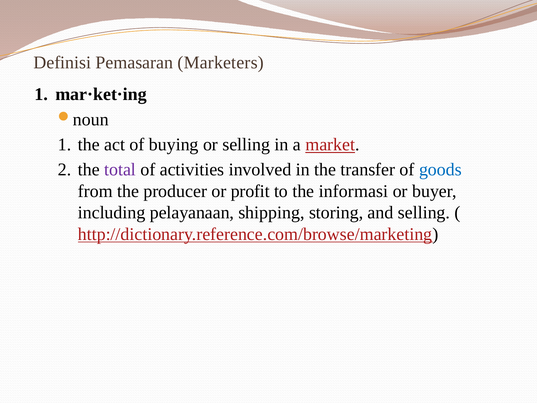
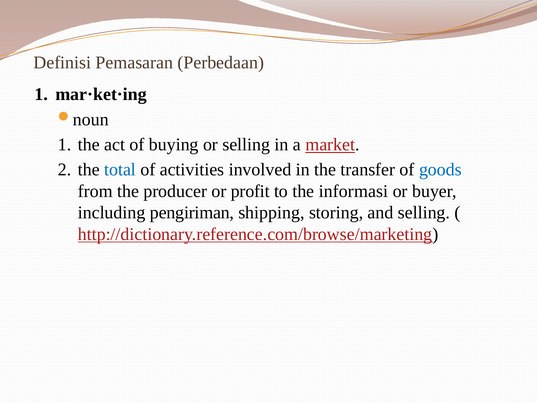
Marketers: Marketers -> Perbedaan (221, 62)
total colour: purple -> blue (120, 170)
pelayanaan: pelayanaan -> pengiriman (192, 212)
